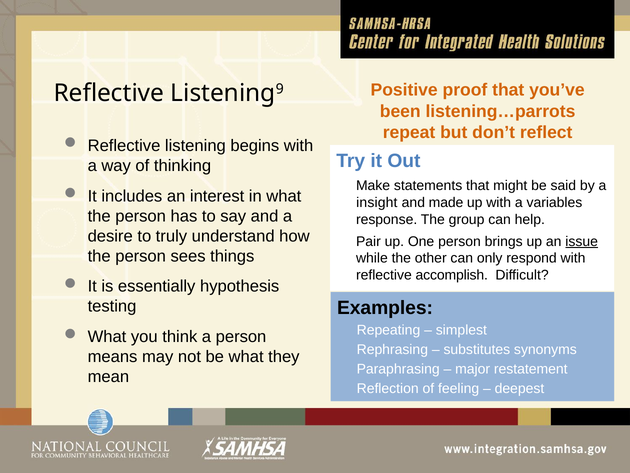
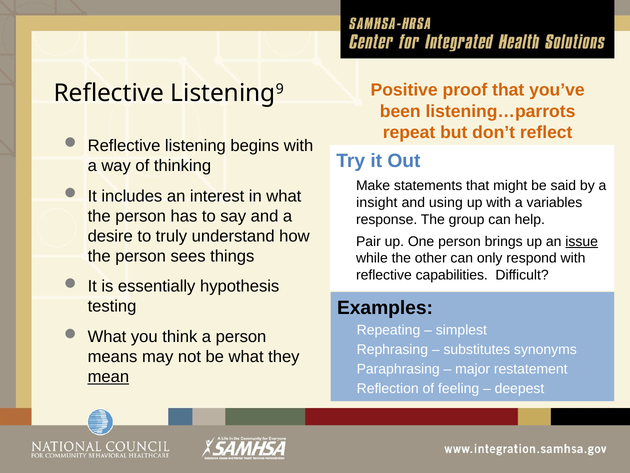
made: made -> using (446, 202)
accomplish: accomplish -> capabilities (452, 275)
mean underline: none -> present (108, 376)
